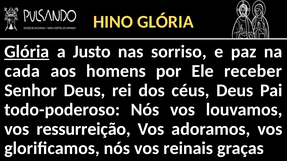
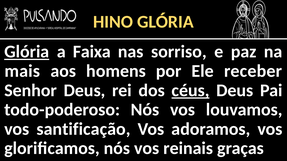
Justo: Justo -> Faixa (92, 52)
cada: cada -> mais (22, 71)
céus underline: none -> present (191, 91)
ressurreição: ressurreição -> santificação (83, 129)
